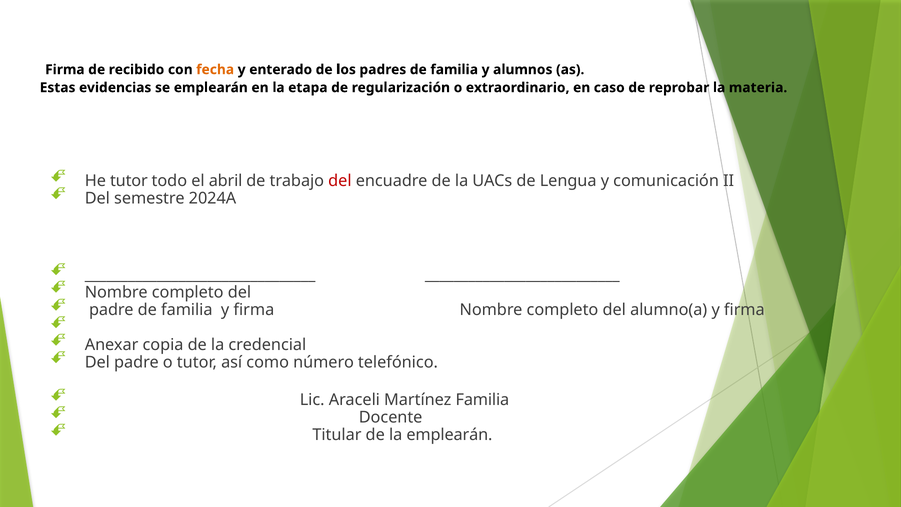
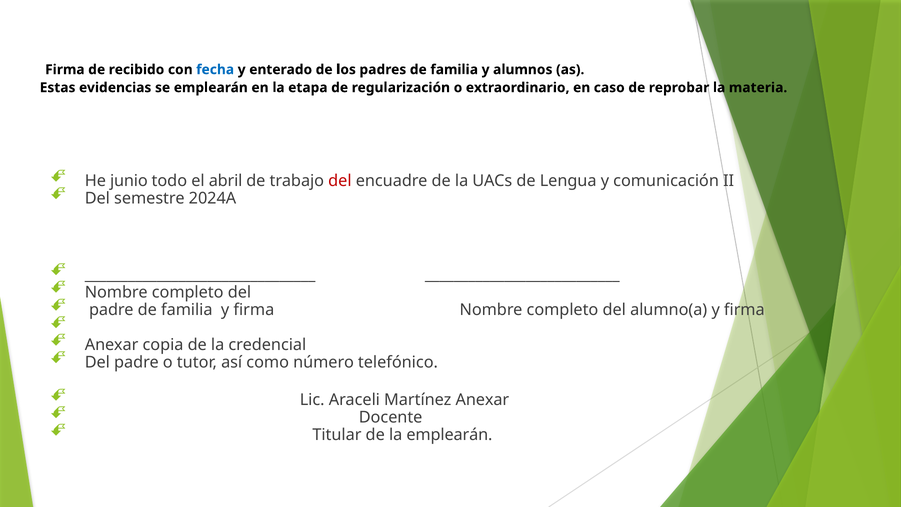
fecha colour: orange -> blue (215, 70)
He tutor: tutor -> junio (129, 181)
Martínez Familia: Familia -> Anexar (482, 400)
